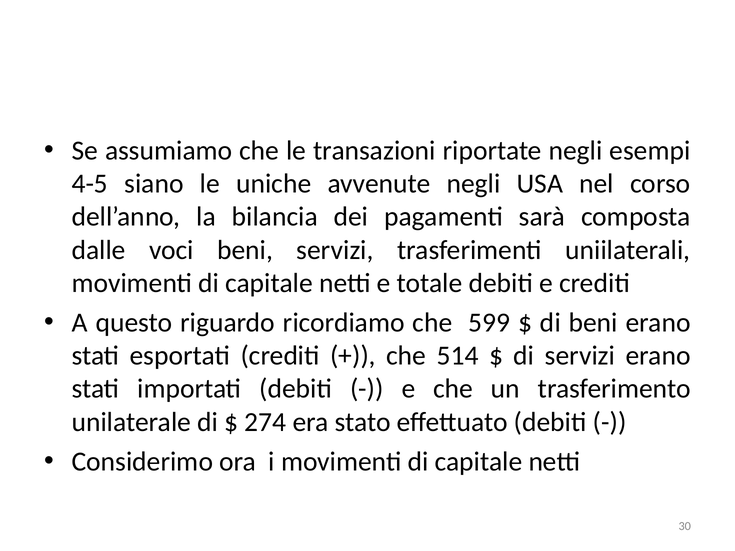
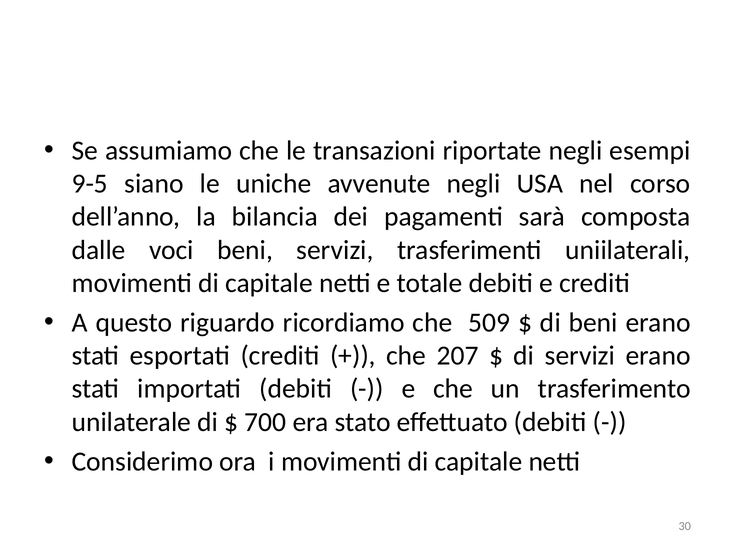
4-5: 4-5 -> 9-5 (90, 184)
599: 599 -> 509 (489, 323)
514: 514 -> 207 (458, 356)
274: 274 -> 700 (265, 422)
